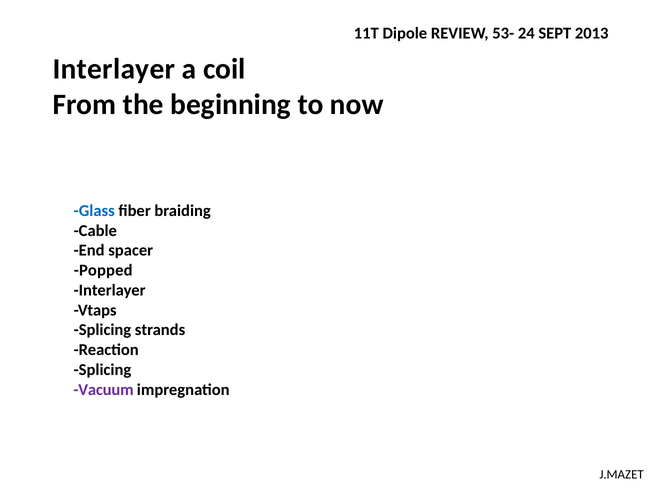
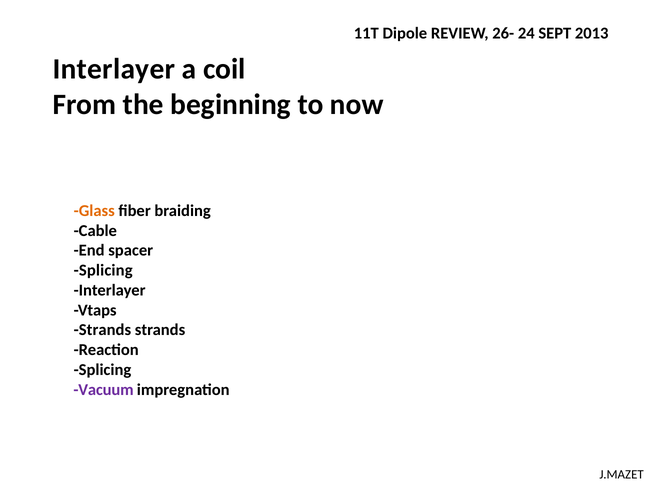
53-: 53- -> 26- (503, 33)
Glass colour: blue -> orange (94, 211)
Popped: Popped -> Splicing (103, 270)
Splicing: Splicing -> Strands (102, 330)
